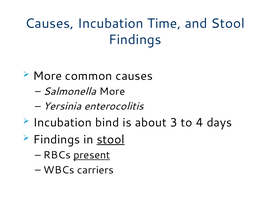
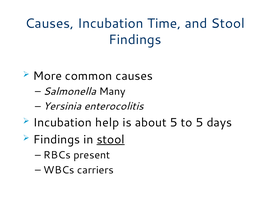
Salmonella More: More -> Many (112, 92)
bind: bind -> help (107, 123)
about 3: 3 -> 5 (174, 123)
to 4: 4 -> 5 (200, 123)
present underline: present -> none (92, 156)
